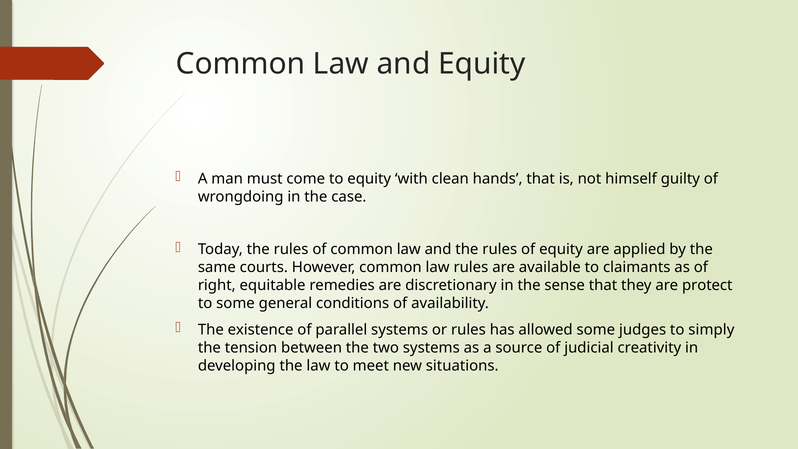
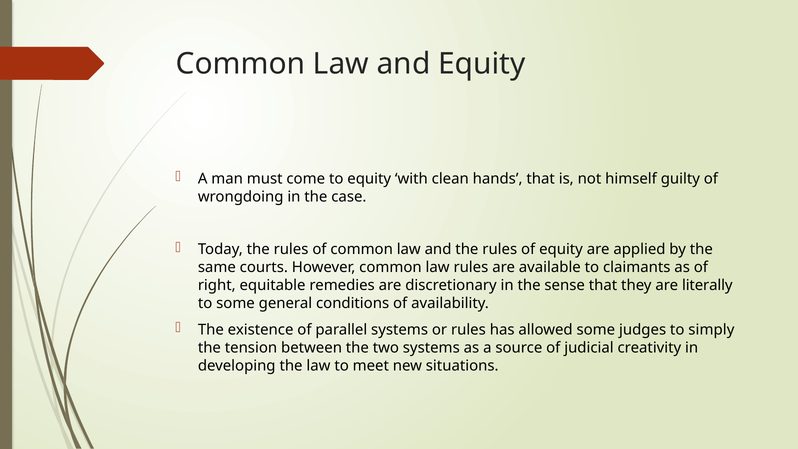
protect: protect -> literally (707, 285)
